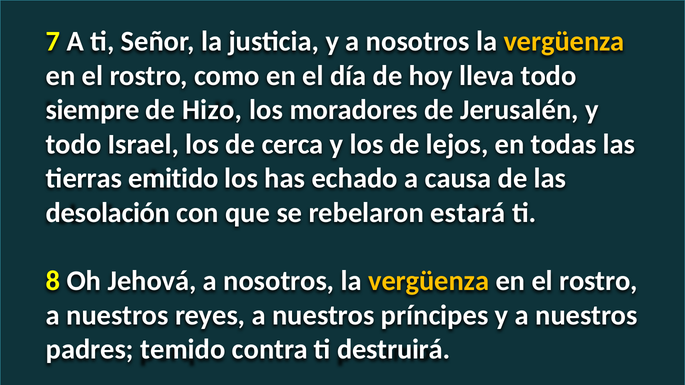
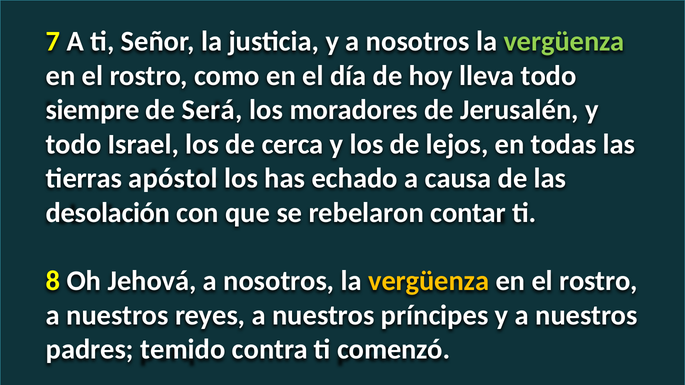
vergüenza colour: yellow -> light green (564, 42)
Hizo: Hizo -> Será (212, 110)
emitido: emitido -> apóstol (173, 179)
estará: estará -> contar (468, 213)
destruirá: destruirá -> comenzó (394, 350)
